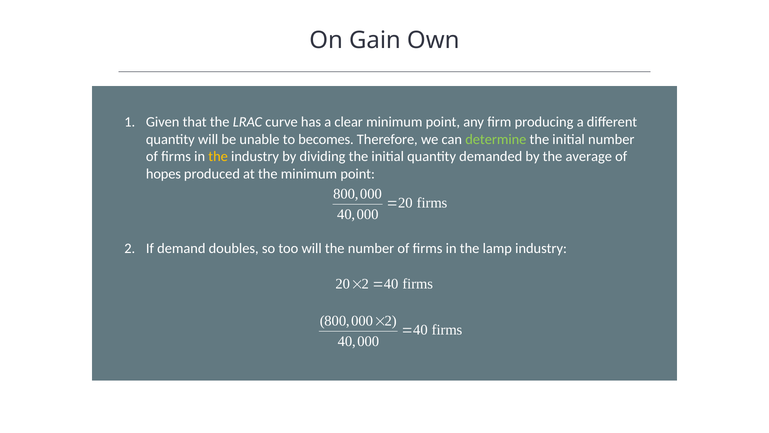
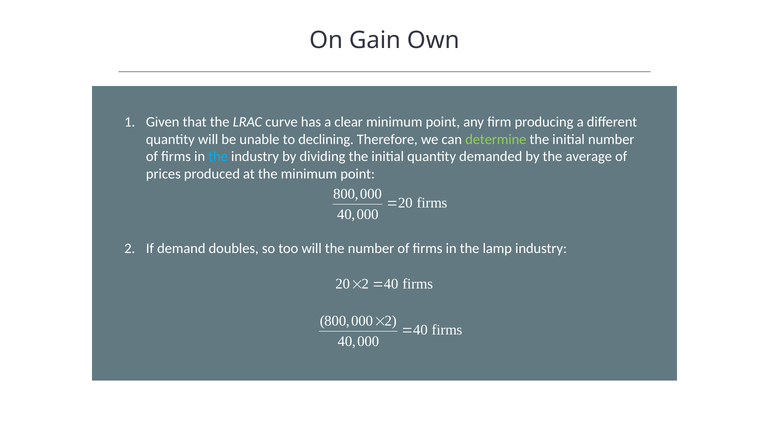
becomes: becomes -> declining (326, 139)
the colour: yellow -> light blue (218, 156)
hopes: hopes -> prices (163, 174)
